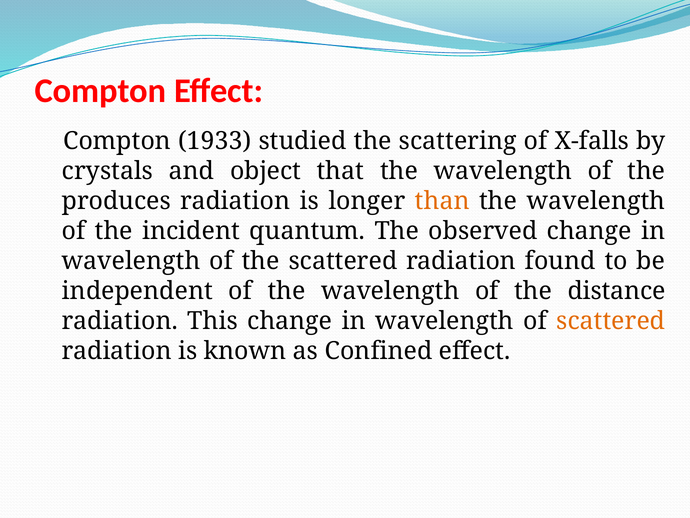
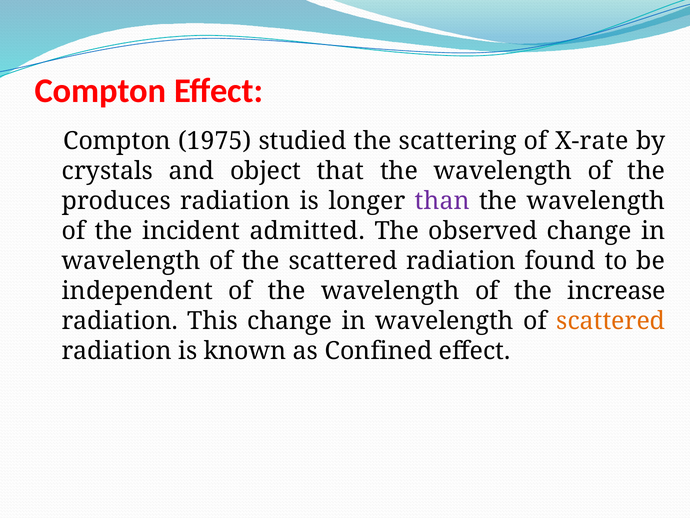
1933: 1933 -> 1975 (215, 141)
X-falls: X-falls -> X-rate (592, 141)
than colour: orange -> purple (442, 201)
quantum: quantum -> admitted (307, 231)
distance: distance -> increase (617, 291)
